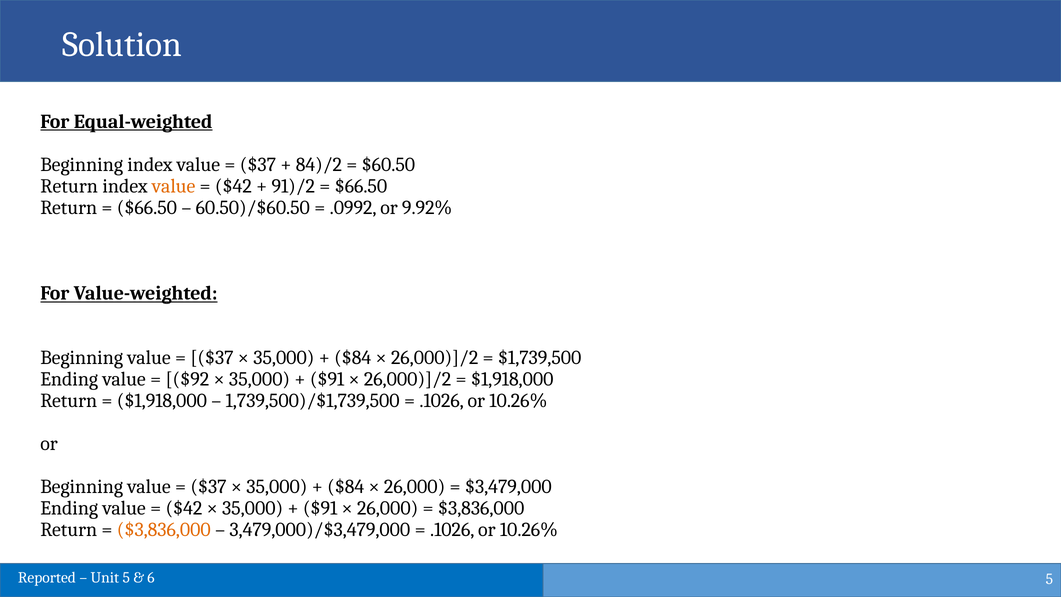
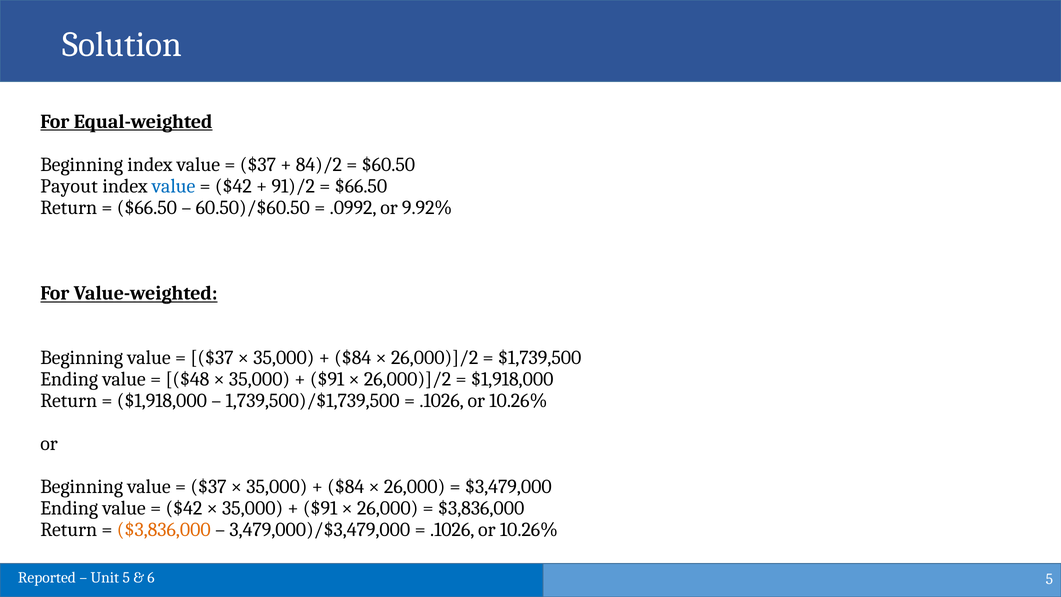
Return: Return -> Payout (69, 186)
value colour: orange -> blue (174, 186)
$92: $92 -> $48 (187, 379)
